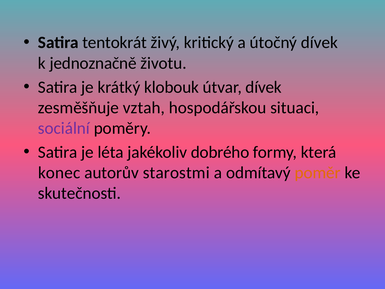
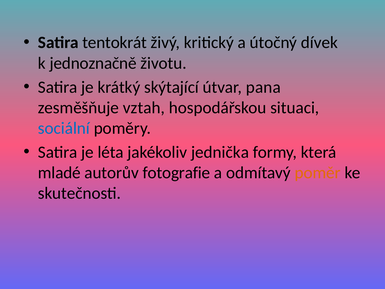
klobouk: klobouk -> skýtající (172, 87)
útvar dívek: dívek -> pana (263, 87)
sociální colour: purple -> blue (64, 128)
dobrého: dobrého -> jednička (220, 152)
konec: konec -> mladé (59, 173)
starostmi: starostmi -> fotografie (176, 173)
